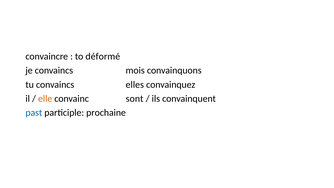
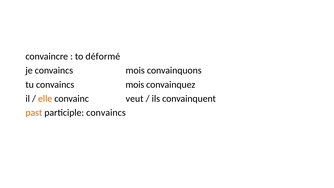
tu convaincs elles: elles -> mois (135, 84)
sont: sont -> veut (135, 98)
past colour: blue -> orange (34, 112)
participle prochaine: prochaine -> convaincs (106, 112)
